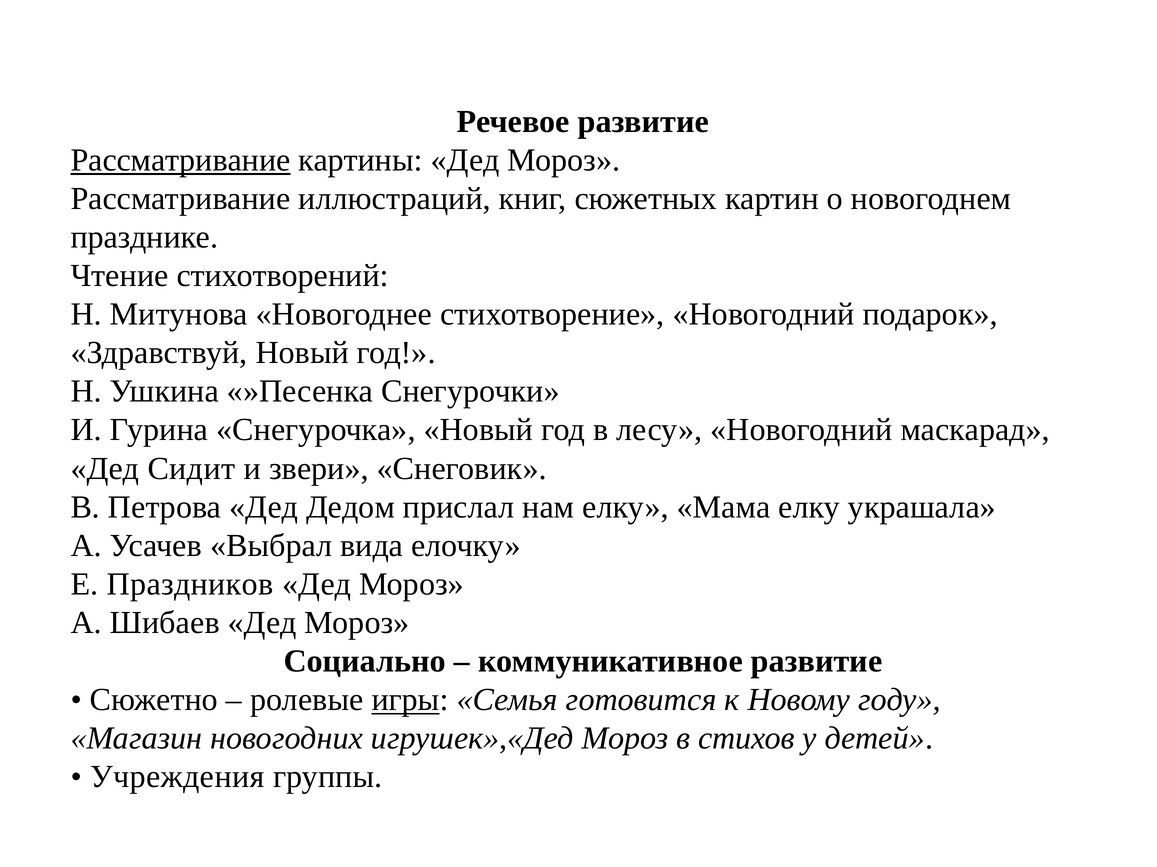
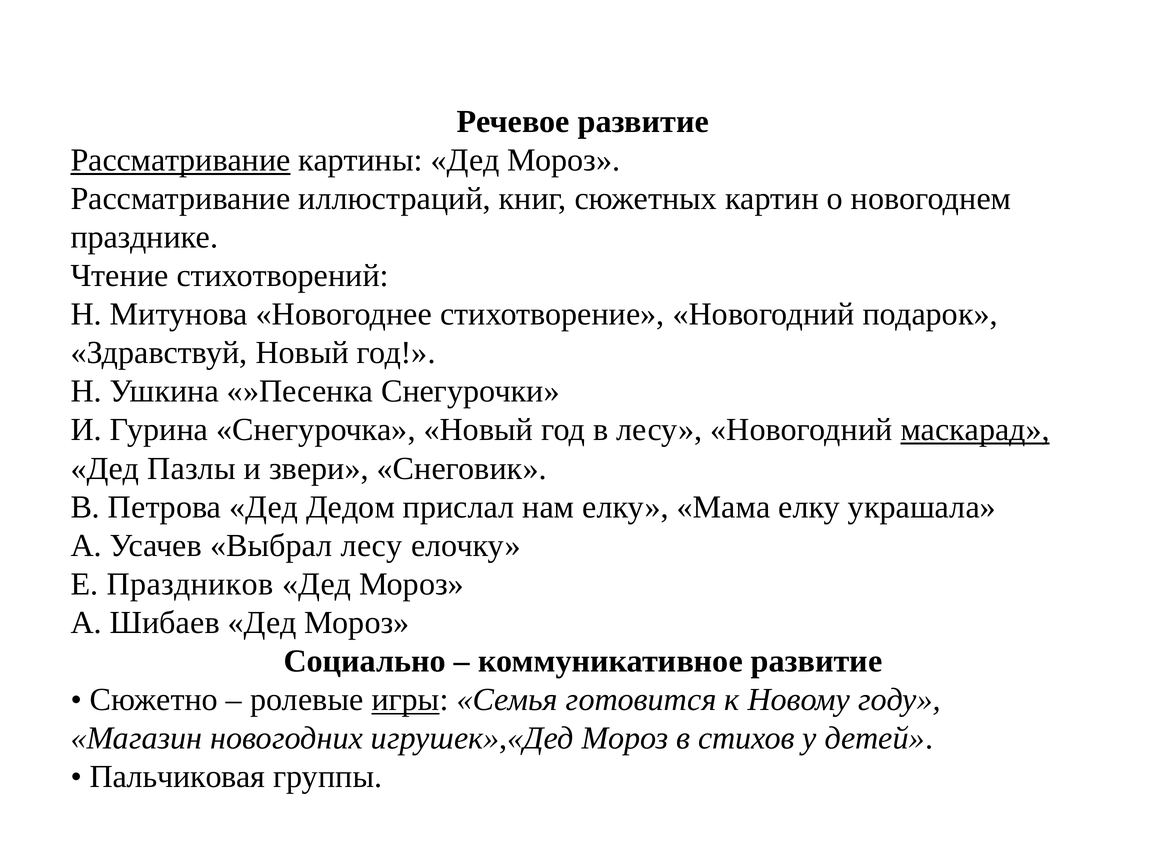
маскарад underline: none -> present (975, 430)
Сидит: Сидит -> Пазлы (191, 469)
Выбрал вида: вида -> лесу (371, 546)
Учреждения: Учреждения -> Пальчиковая (178, 777)
